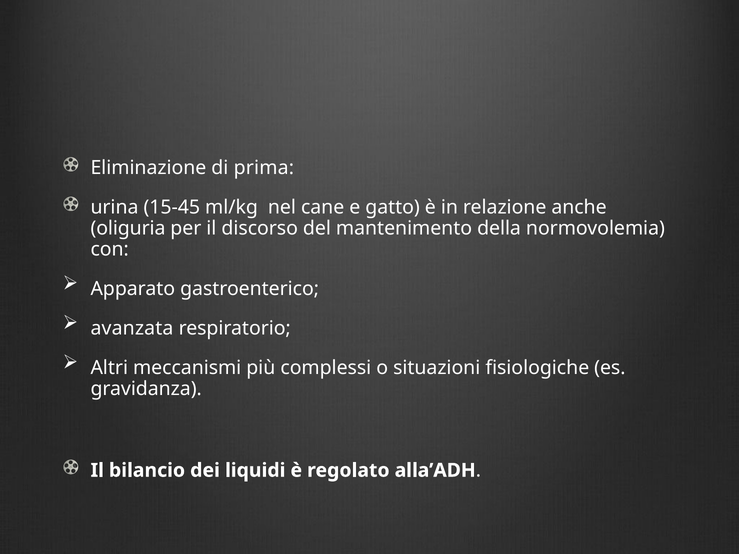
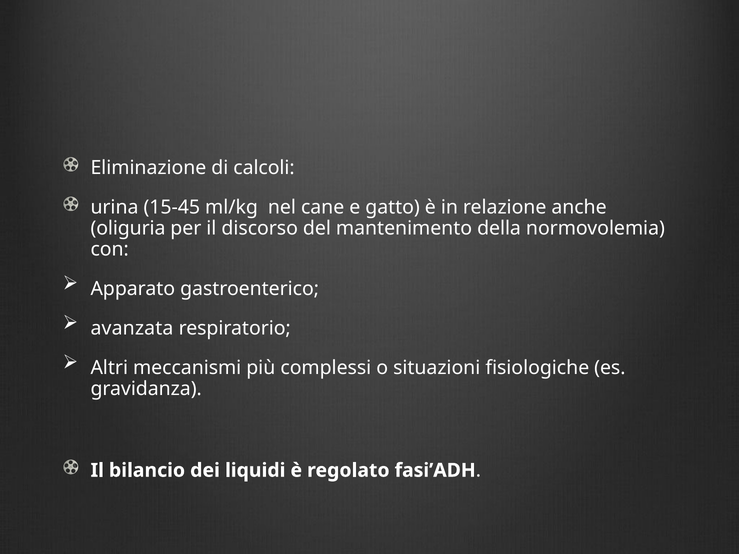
prima: prima -> calcoli (264, 168)
alla’ADH: alla’ADH -> fasi’ADH (435, 471)
